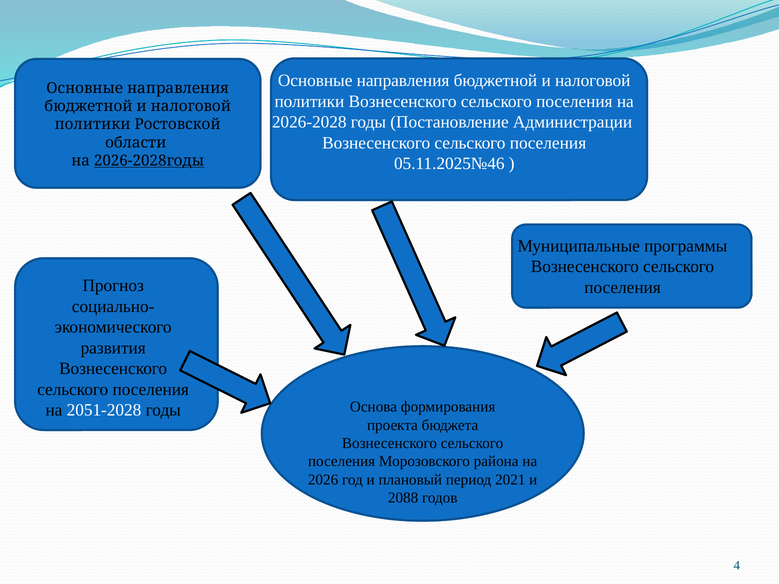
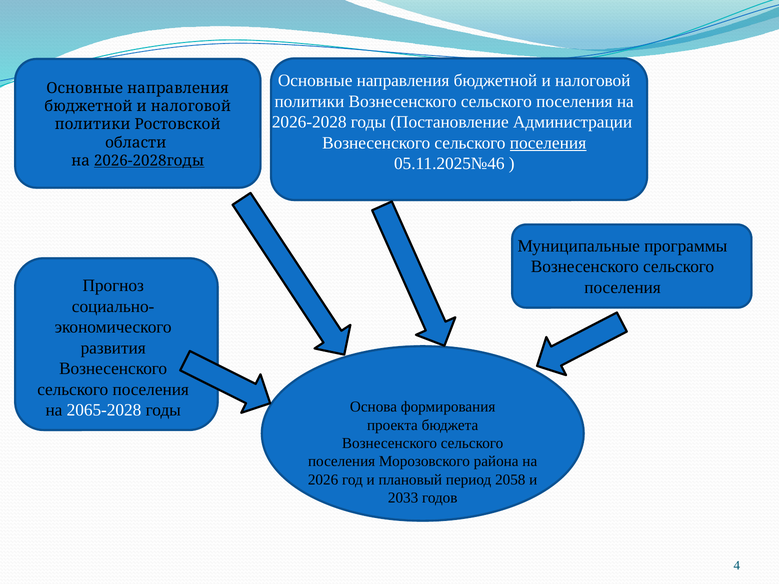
поселения underline: none -> present (548, 143)
2051-2028: 2051-2028 -> 2065-2028 (104, 410)
2021: 2021 -> 2058 (510, 480)
2088: 2088 -> 2033 (403, 498)
